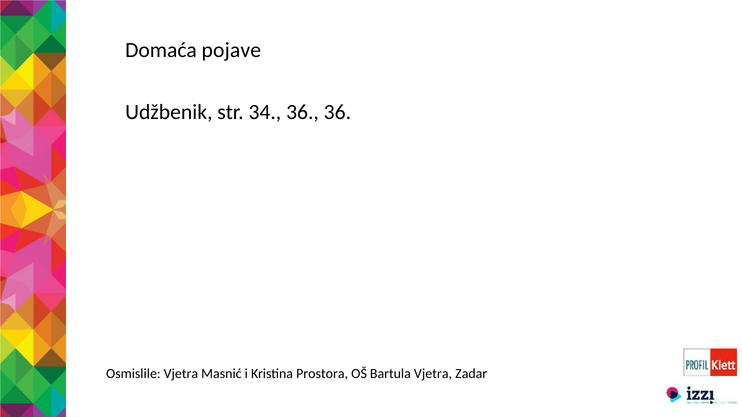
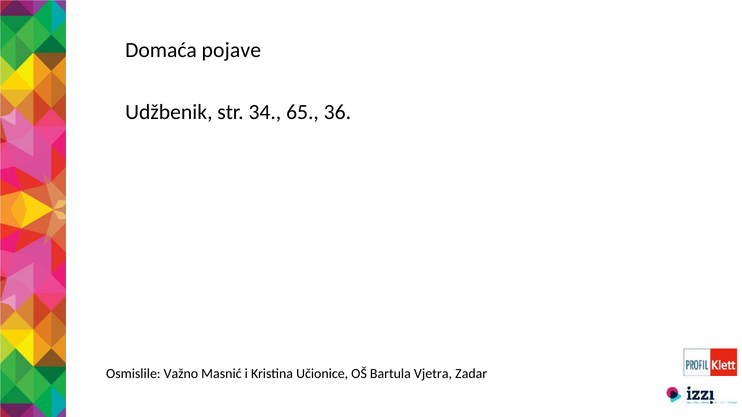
34 36: 36 -> 65 (302, 112)
Osmislile Vjetra: Vjetra -> Važno (181, 374)
Prostora: Prostora -> Učionice (322, 374)
